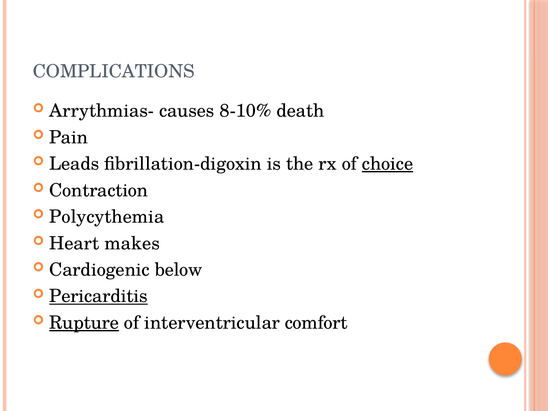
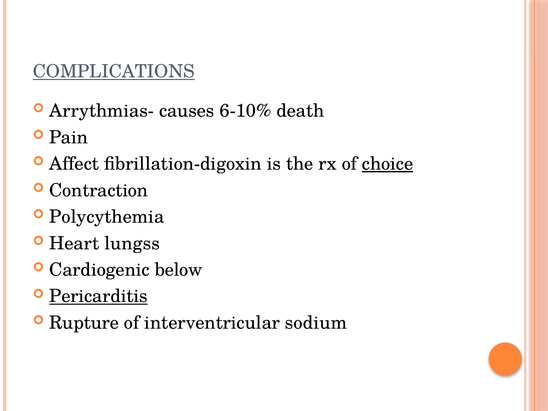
COMPLICATIONS underline: none -> present (114, 72)
8-10%: 8-10% -> 6-10% (245, 111)
Leads: Leads -> Affect (74, 164)
makes: makes -> lungss (132, 243)
Rupture underline: present -> none (84, 323)
comfort: comfort -> sodium (316, 323)
